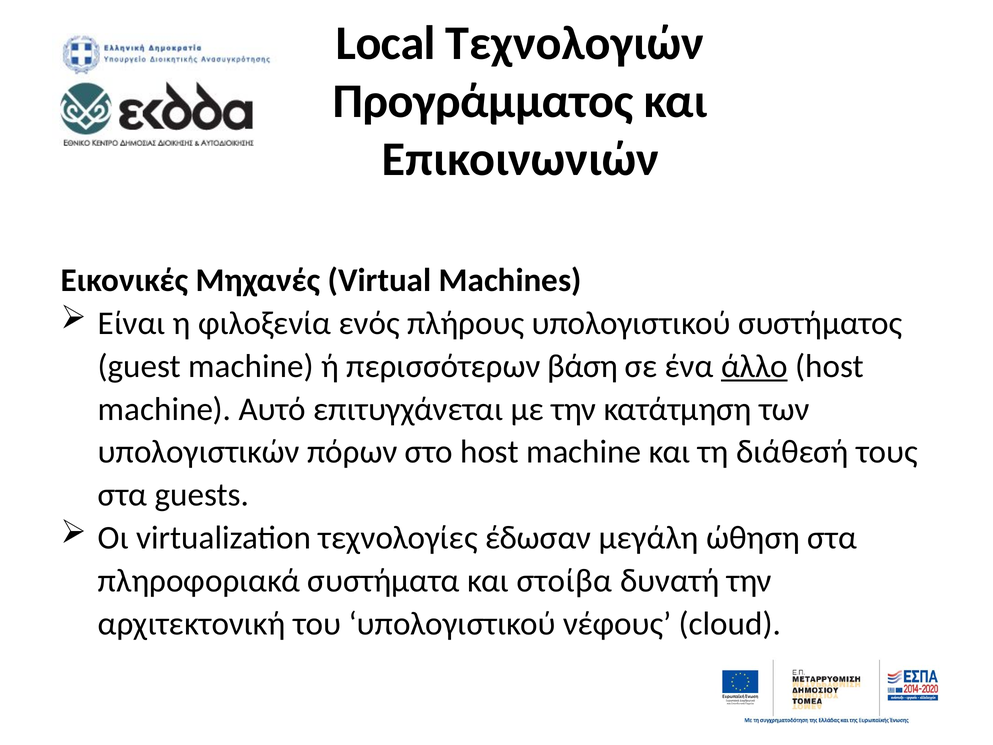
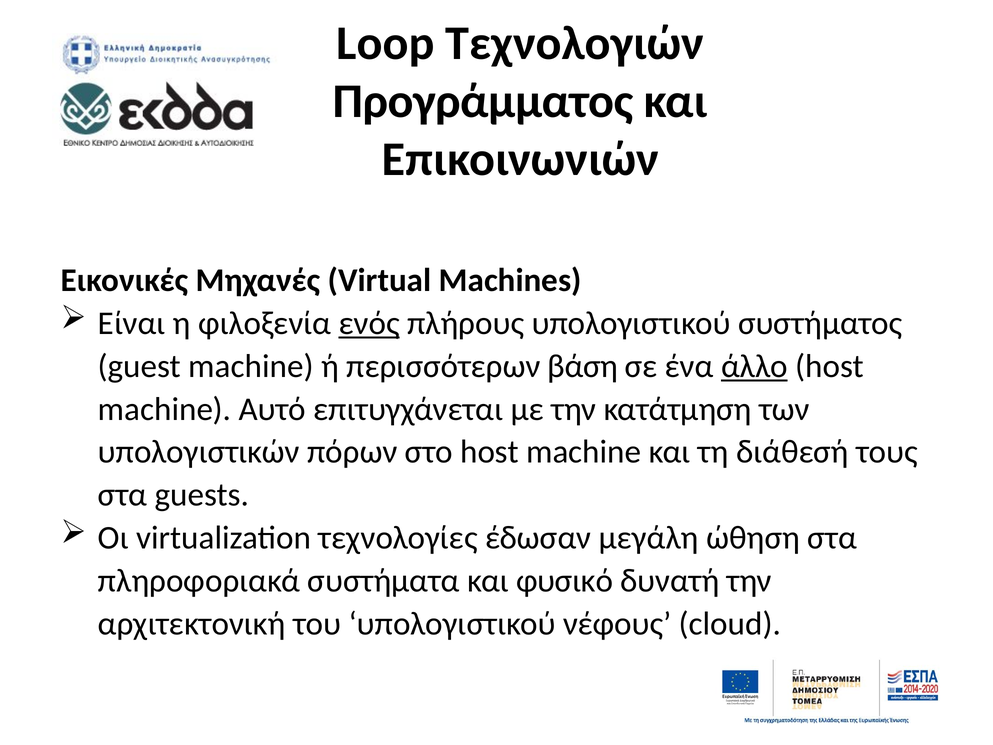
Local: Local -> Loop (385, 43)
ενός underline: none -> present (369, 323)
στοίβα: στοίβα -> φυσικό (565, 580)
